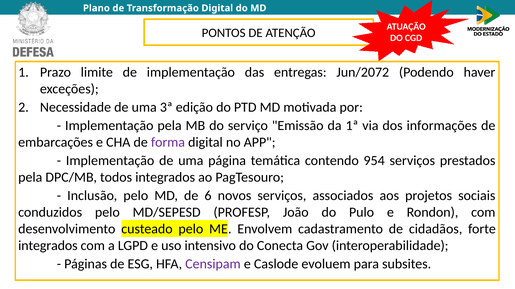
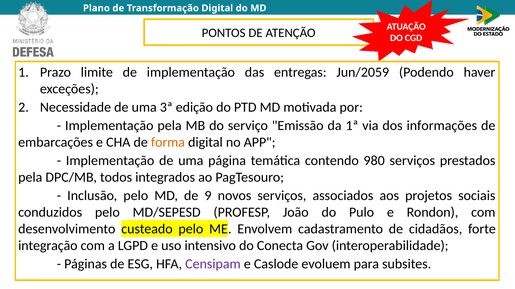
Jun/2072: Jun/2072 -> Jun/2059 (363, 72)
forma colour: purple -> orange (168, 142)
954: 954 -> 980 (374, 161)
6: 6 -> 9 (208, 196)
integrados: integrados -> integração (48, 246)
